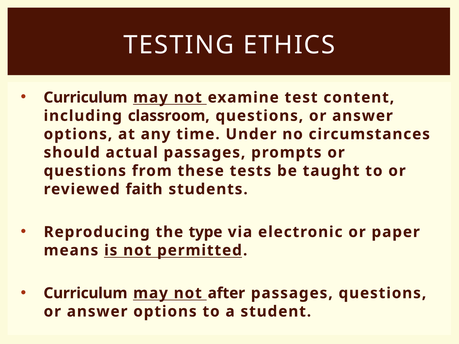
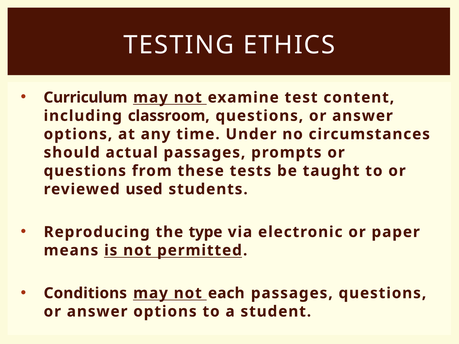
faith: faith -> used (144, 189)
Curriculum: Curriculum -> Conditions (85, 293)
after: after -> each (226, 293)
